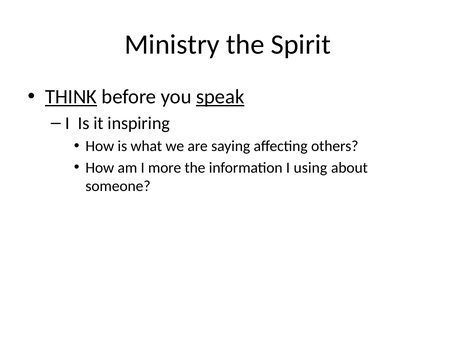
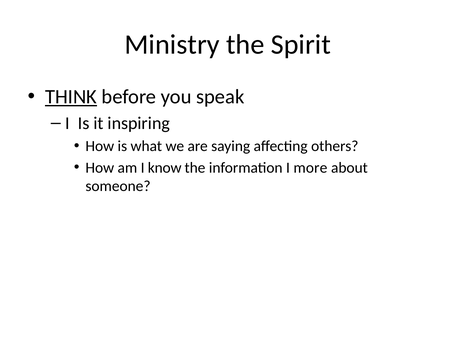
speak underline: present -> none (220, 97)
more: more -> know (165, 168)
using: using -> more (310, 168)
